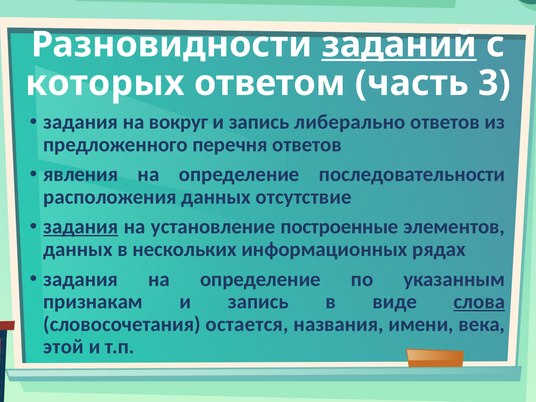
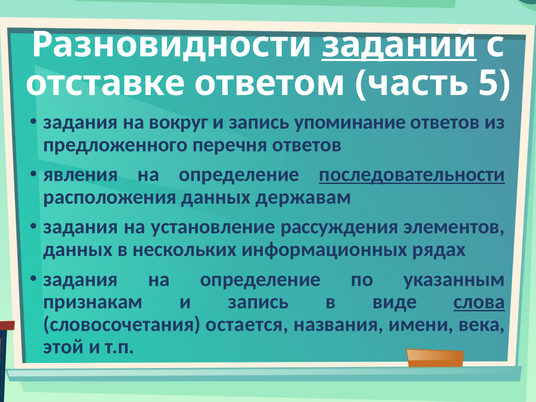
которых: которых -> отставке (105, 83)
3: 3 -> 5 (494, 83)
либерально: либерально -> упоминание (350, 122)
последовательности underline: none -> present (412, 174)
отсутствие: отсутствие -> державам (303, 197)
задания underline: present -> none (81, 227)
построенные: построенные -> рассуждения (340, 227)
